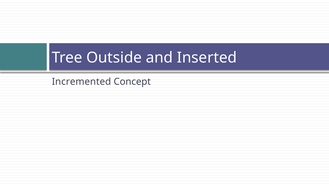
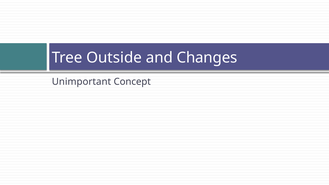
Inserted: Inserted -> Changes (207, 58)
Incremented: Incremented -> Unimportant (81, 82)
